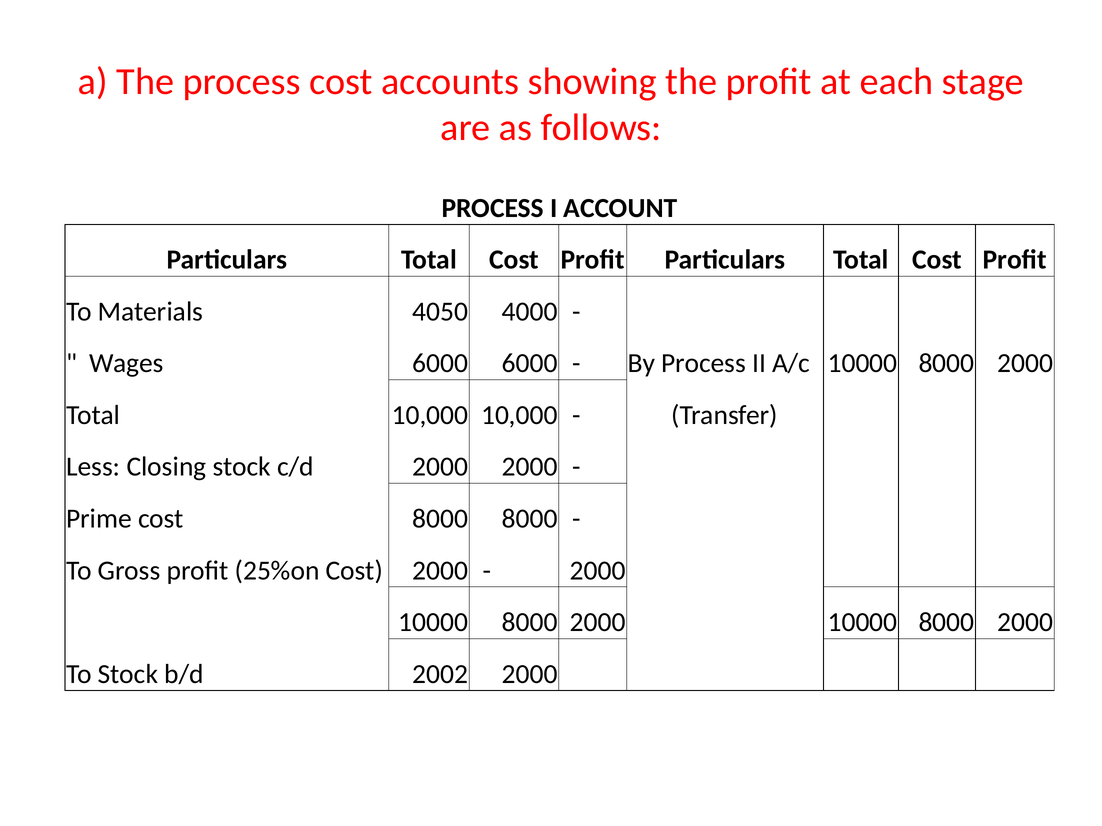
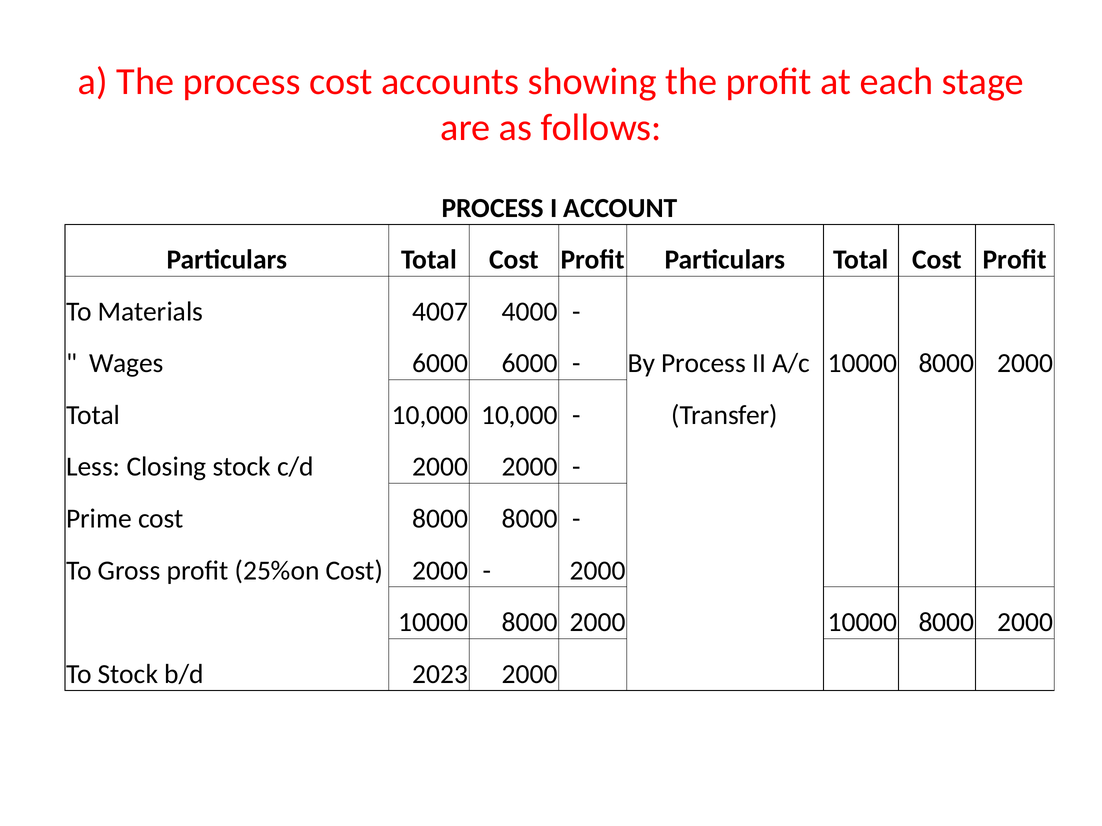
4050: 4050 -> 4007 (440, 312)
2002: 2002 -> 2023 (440, 674)
